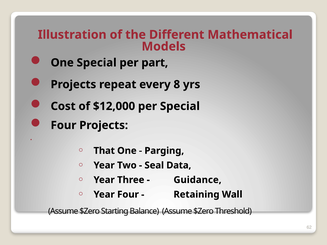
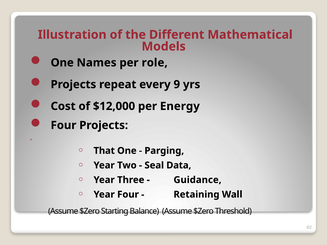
One Special: Special -> Names (97, 63)
part: part -> role (155, 63)
8: 8 -> 9 (177, 85)
per Special: Special -> Energy (180, 106)
